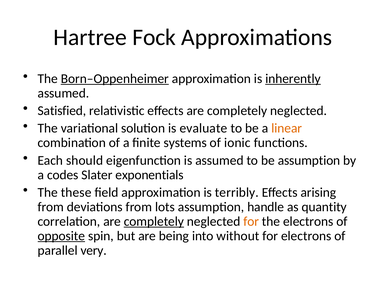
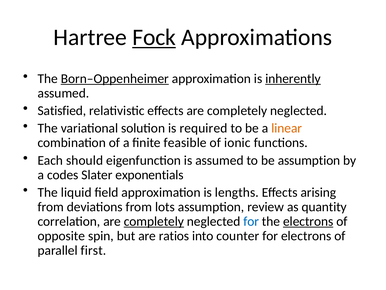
Fock underline: none -> present (154, 37)
evaluate: evaluate -> required (203, 128)
systems: systems -> feasible (185, 143)
these: these -> liquid (76, 192)
terribly: terribly -> lengths (237, 192)
handle: handle -> review (266, 207)
for colour: orange -> blue (251, 221)
electrons underline: none -> present (308, 221)
opposite underline: present -> none (61, 235)
being: being -> ratios (174, 235)
without: without -> counter (238, 235)
very: very -> first (94, 250)
